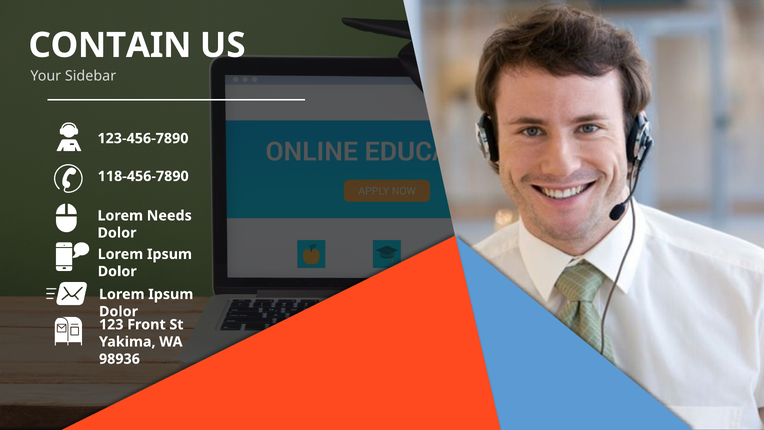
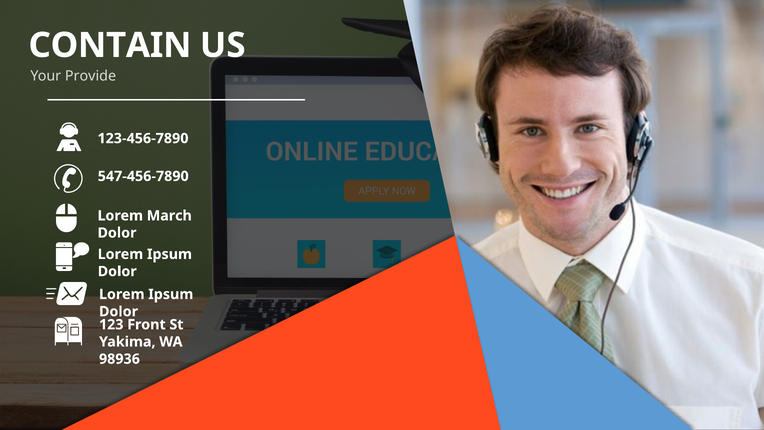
Sidebar: Sidebar -> Provide (91, 76)
118-456-7890: 118-456-7890 -> 547-456-7890 (143, 176)
Needs: Needs -> March (169, 216)
